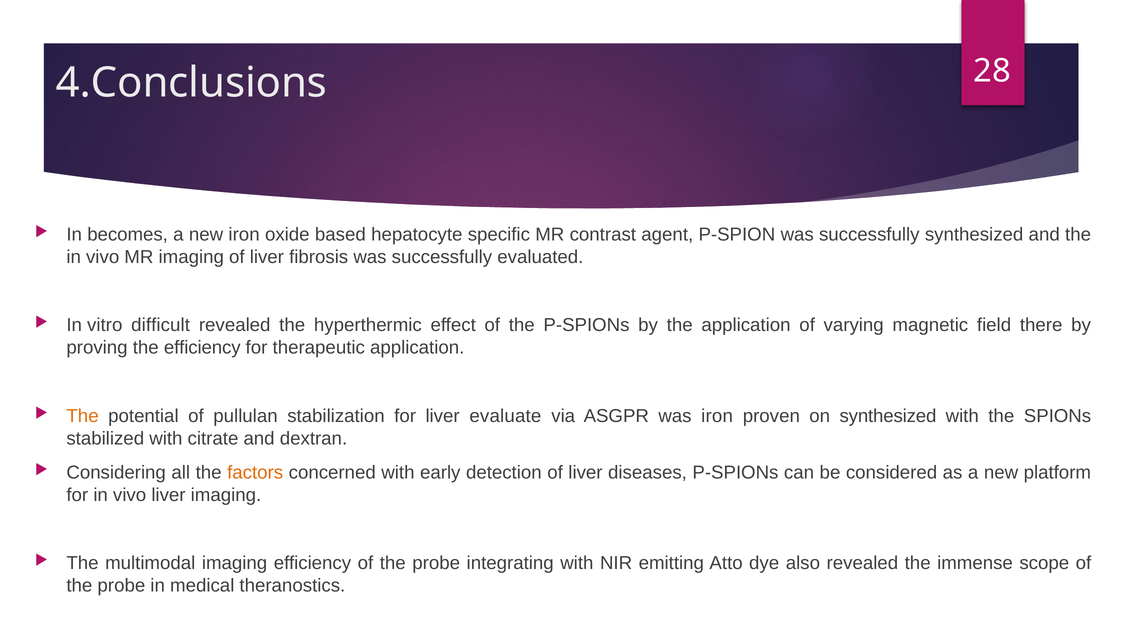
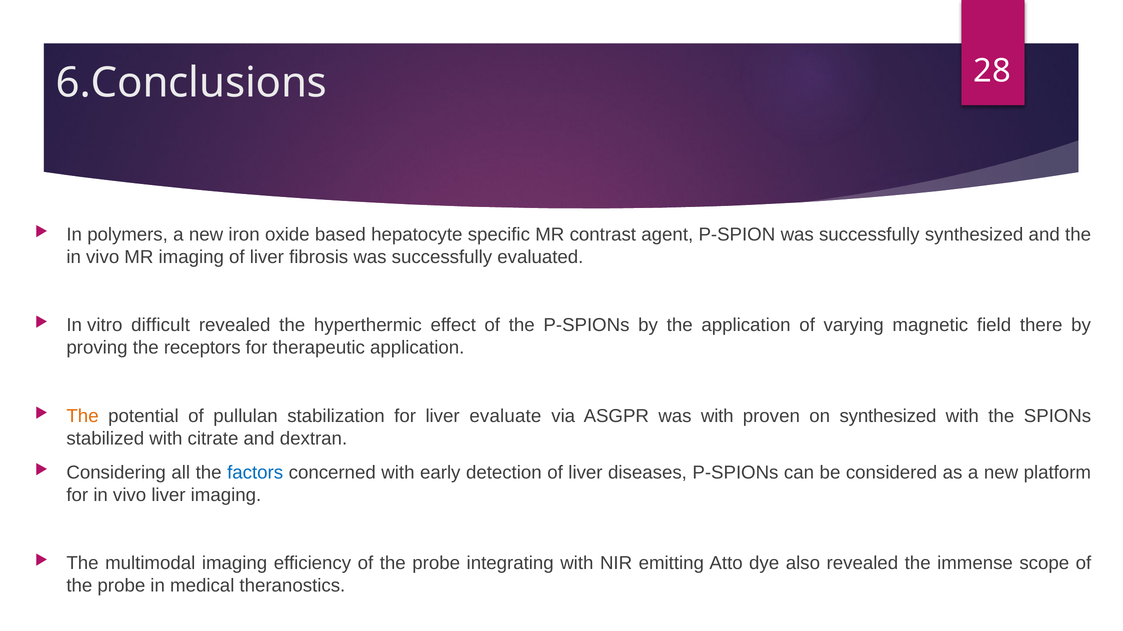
4.Conclusions: 4.Conclusions -> 6.Conclusions (191, 83)
becomes: becomes -> polymers (128, 235)
the efficiency: efficiency -> receptors (202, 348)
was iron: iron -> with (717, 416)
factors colour: orange -> blue (255, 473)
